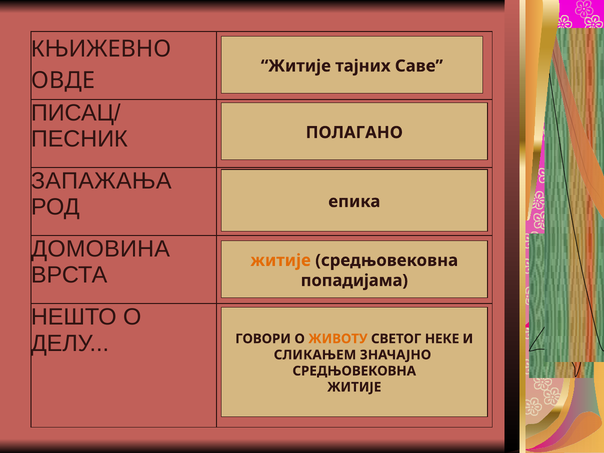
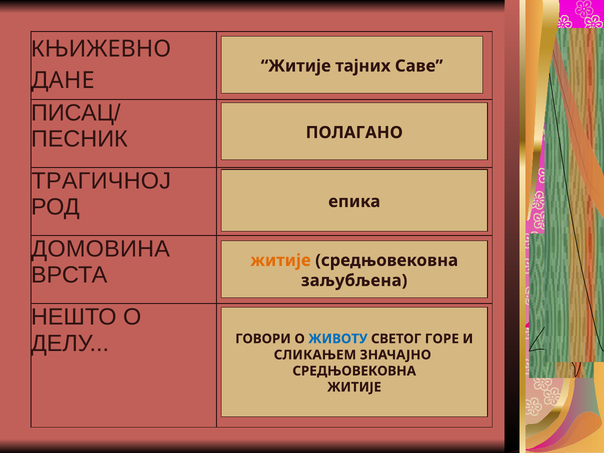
ОВДЕ: ОВДЕ -> ДАНЕ (63, 81)
ЗАПАЖАЊА: ЗАПАЖАЊА -> ТРАГИЧНОЈ (101, 181)
попадијама: попадијама -> заљубљена (354, 281)
ЖИВОТУ colour: orange -> blue (338, 339)
НЕКЕ: НЕКЕ -> ГОРЕ (442, 339)
